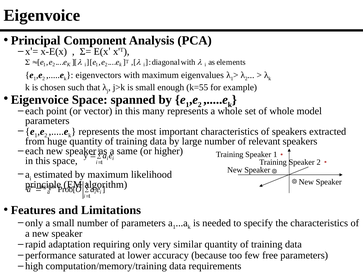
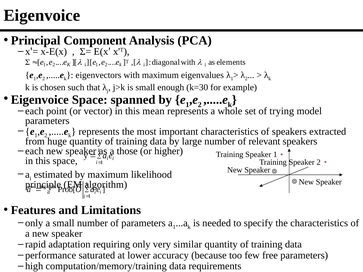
k=55: k=55 -> k=30 (197, 87)
many: many -> mean (153, 111)
of whole: whole -> trying (282, 111)
same: same -> those (127, 151)
